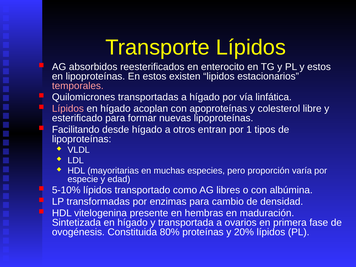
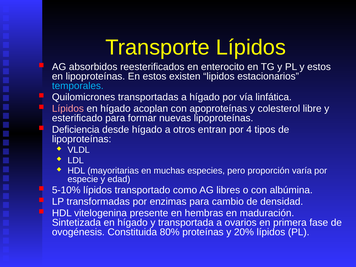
temporales colour: pink -> light blue (78, 86)
Facilitando: Facilitando -> Deficiencia (76, 130)
1: 1 -> 4 (249, 130)
